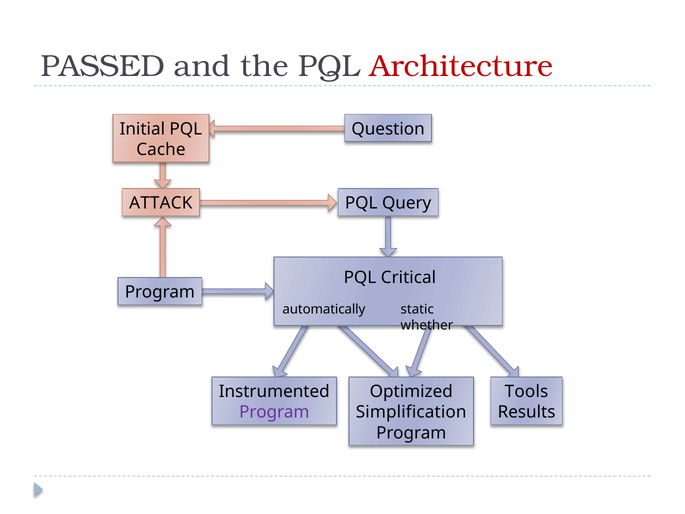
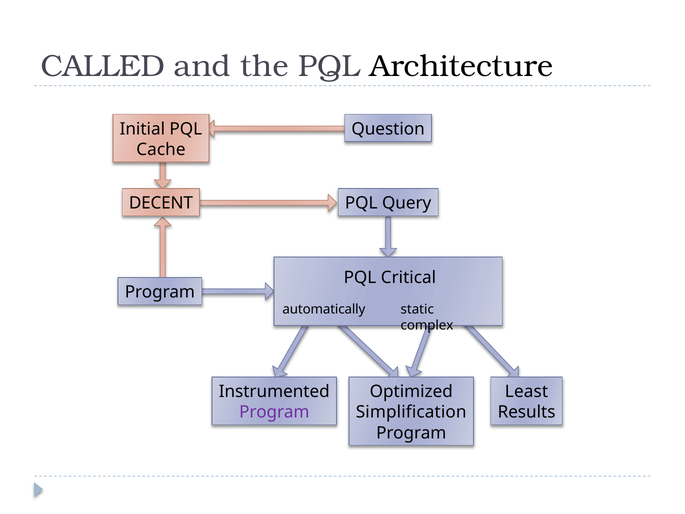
PASSED: PASSED -> CALLED (103, 66)
Architecture colour: red -> black (462, 66)
ATTACK: ATTACK -> DECENT (161, 203)
whether: whether -> complex (427, 325)
Tools: Tools -> Least (527, 392)
